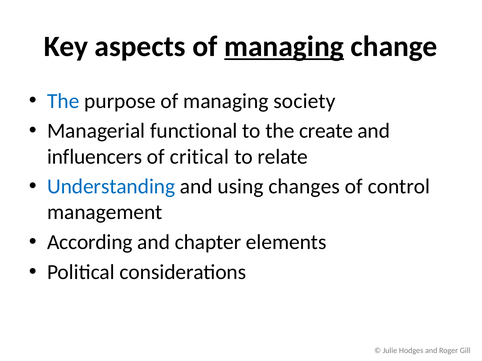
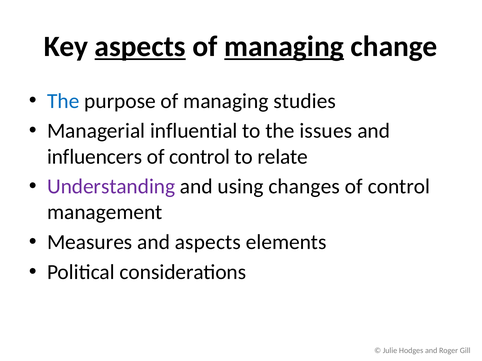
aspects underline: none -> present (140, 47)
society: society -> studies (305, 101)
functional: functional -> influential (194, 131)
create: create -> issues (326, 131)
critical: critical -> control (200, 157)
Understanding colour: blue -> purple (111, 187)
According: According -> Measures (90, 243)
and chapter: chapter -> aspects (208, 243)
